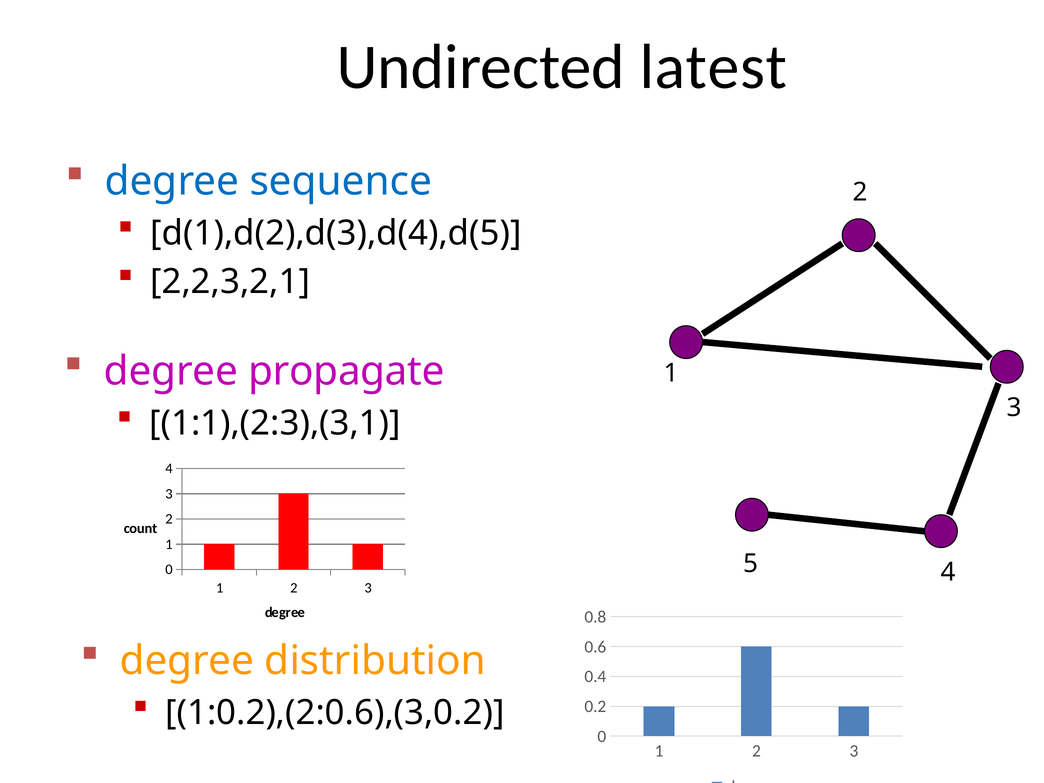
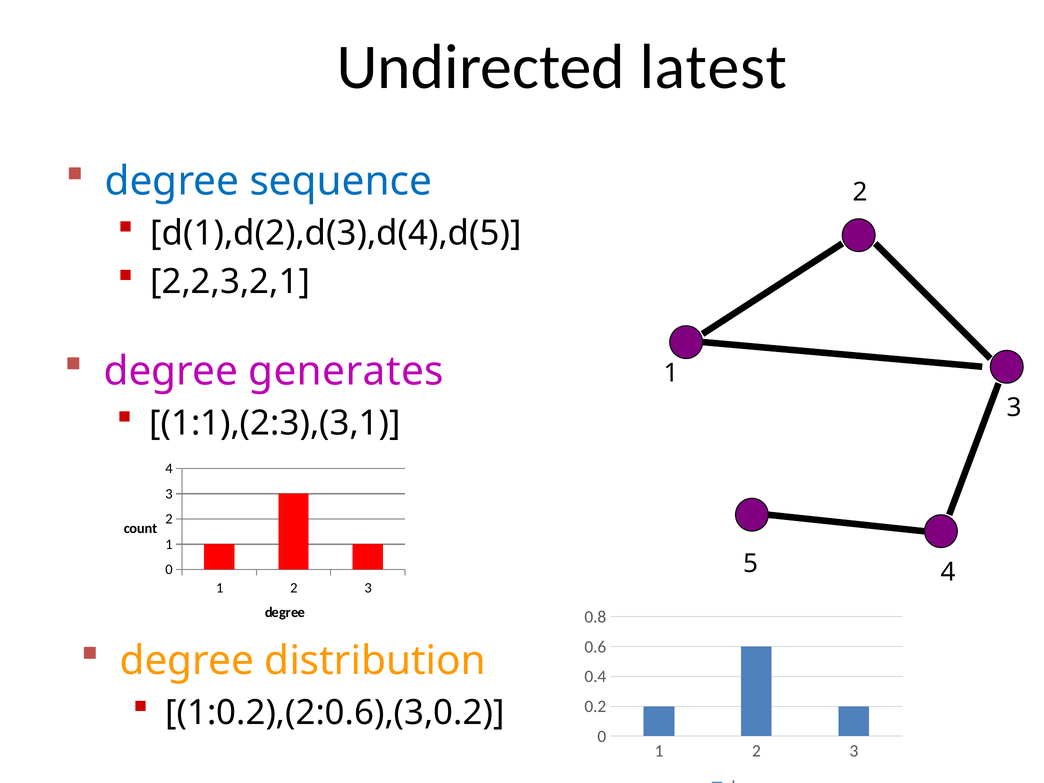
propagate: propagate -> generates (346, 372)
